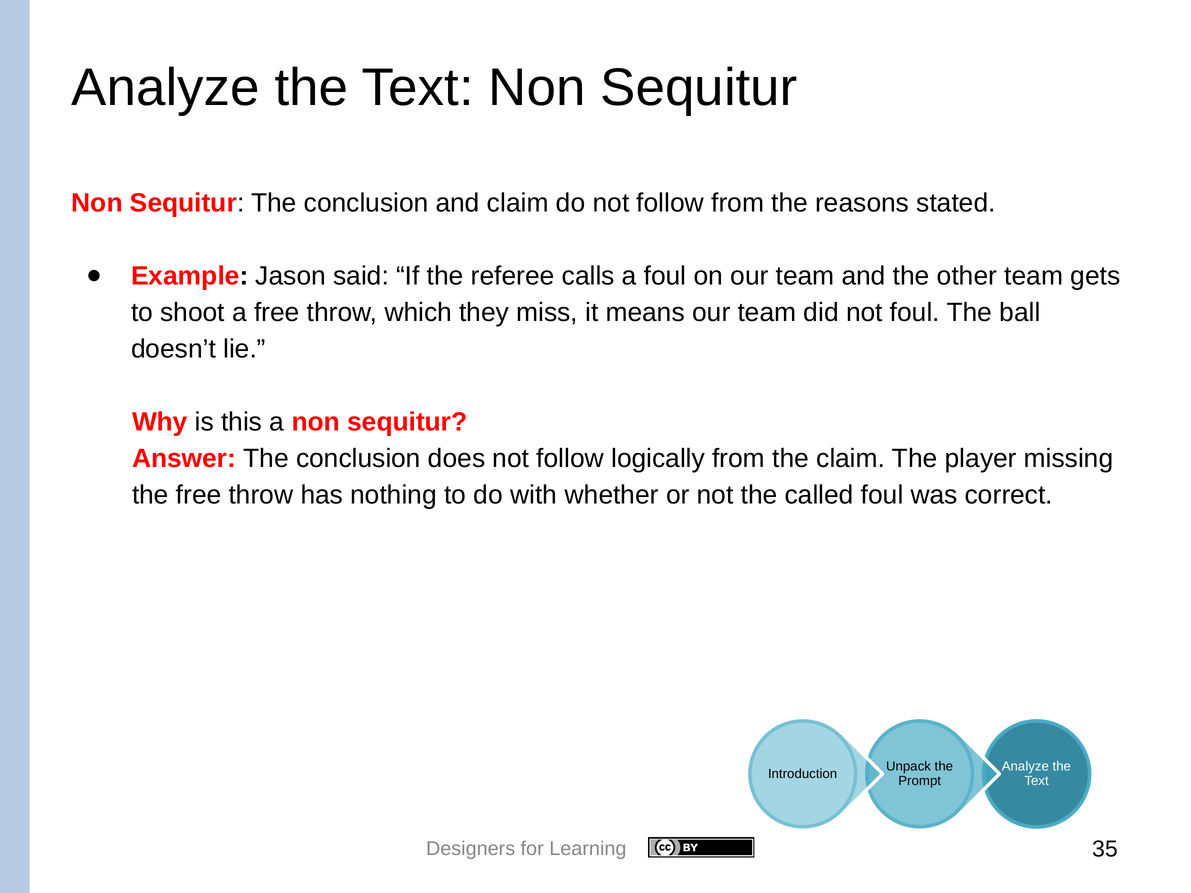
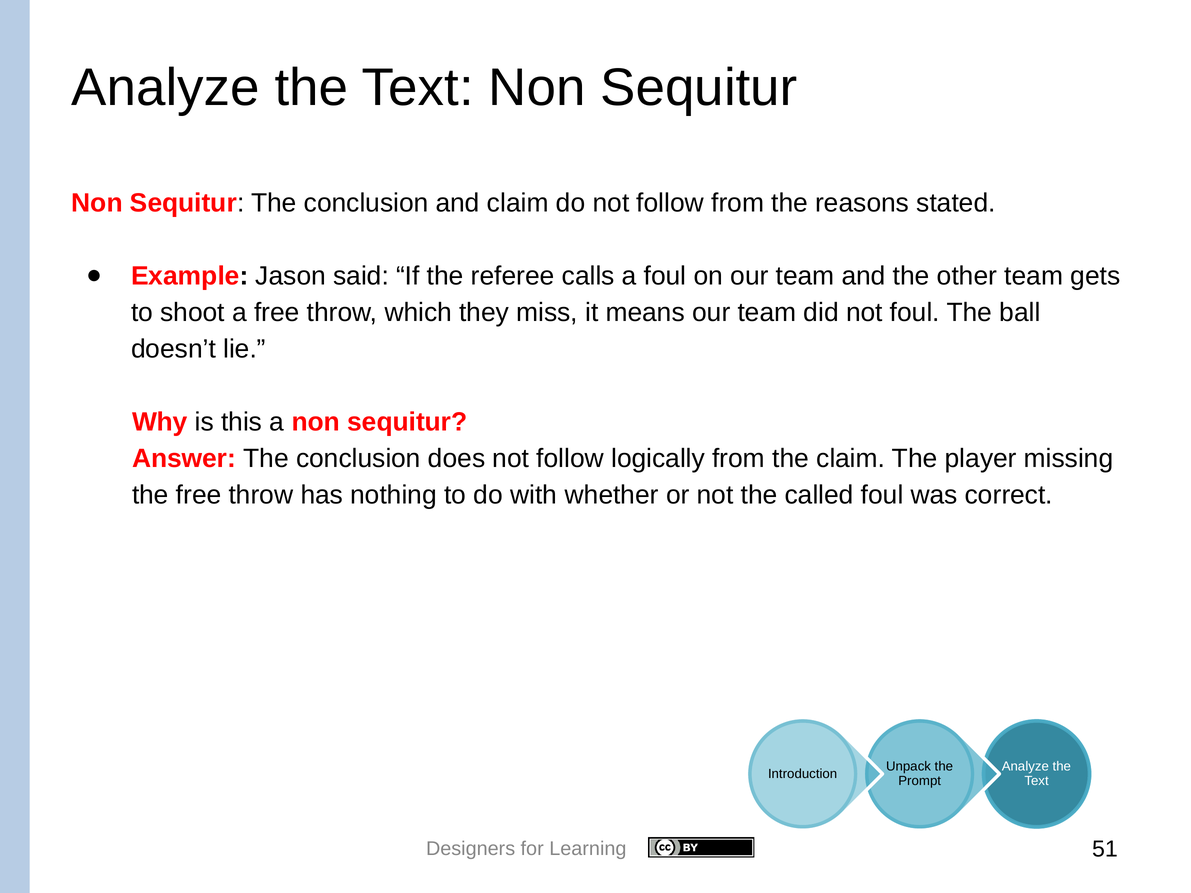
35: 35 -> 51 (1105, 849)
